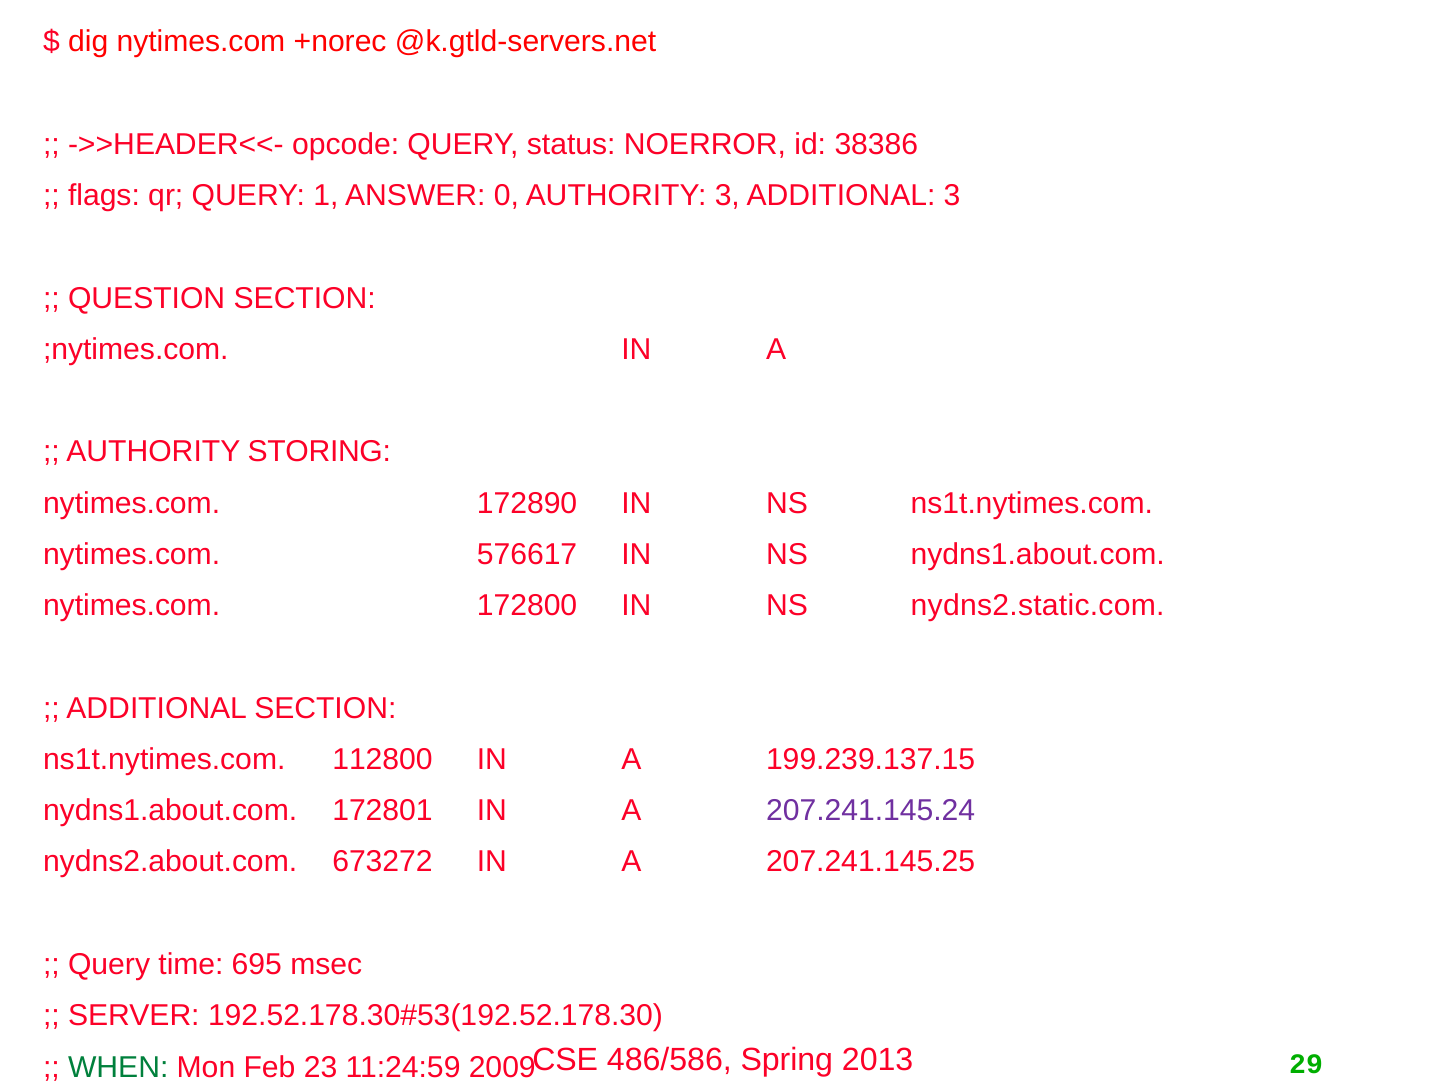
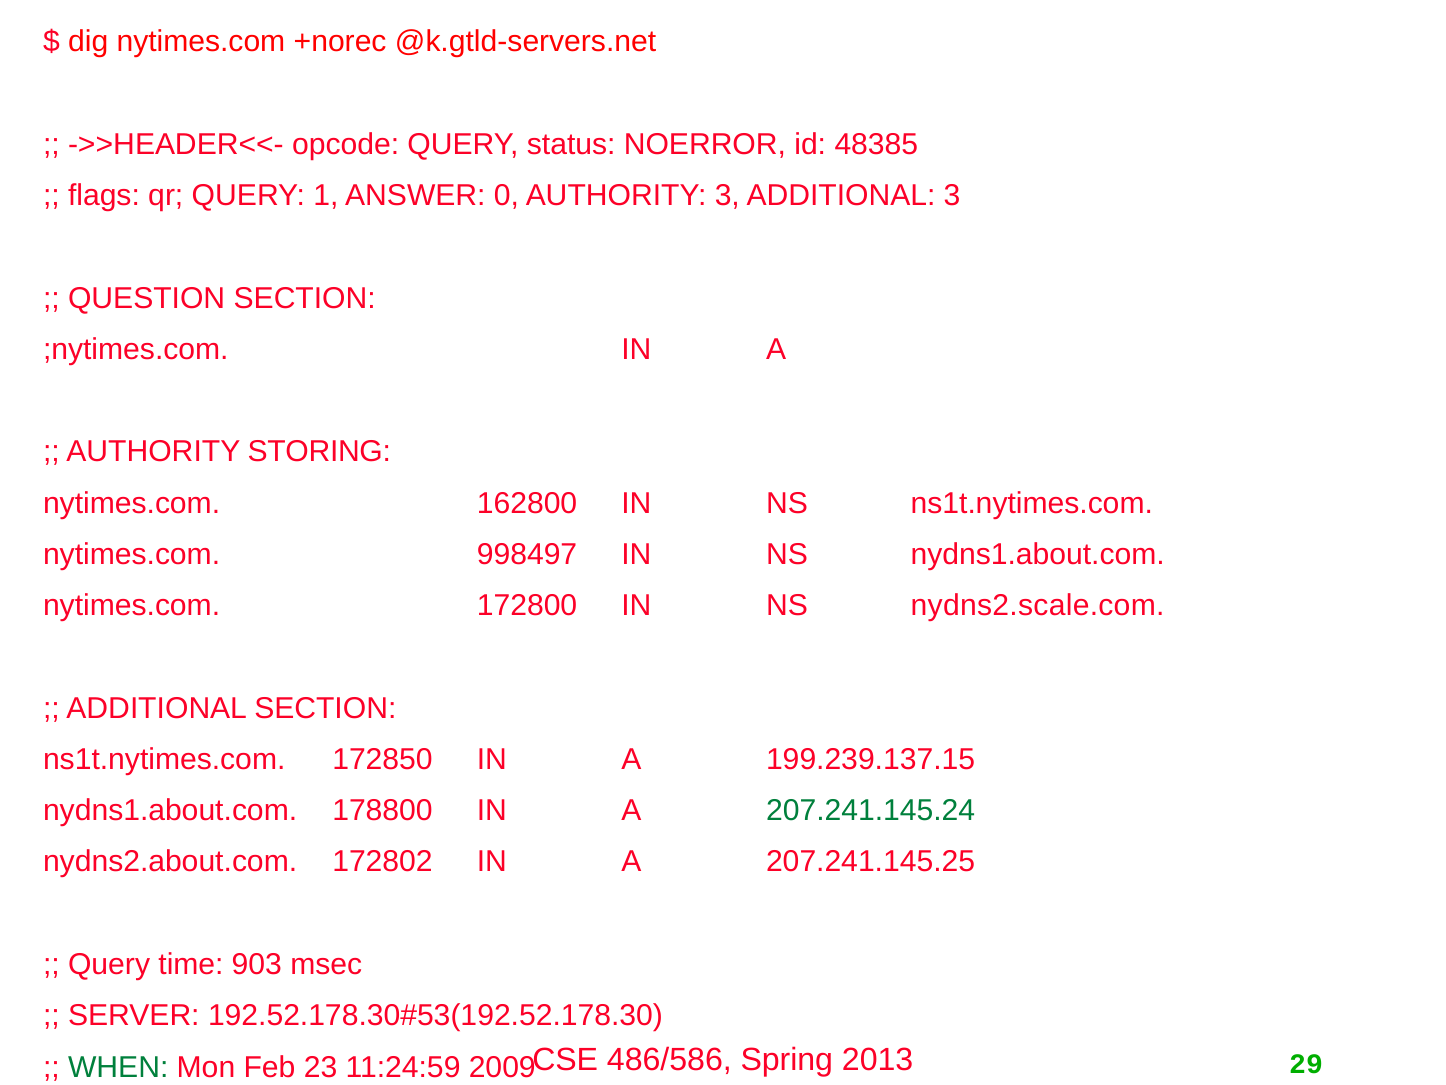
38386: 38386 -> 48385 (876, 144)
172890: 172890 -> 162800 (527, 503)
576617: 576617 -> 998497 (527, 554)
nydns2.static.com: nydns2.static.com -> nydns2.scale.com (1038, 605)
112800: 112800 -> 172850 (382, 759)
172801: 172801 -> 178800 (382, 810)
207.241.145.24 colour: purple -> green (871, 810)
673272: 673272 -> 172802 (382, 862)
695: 695 -> 903 (257, 964)
